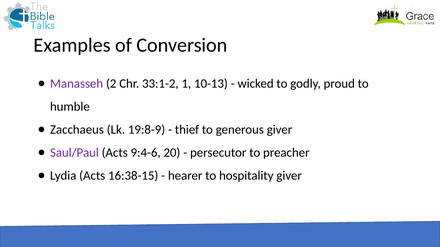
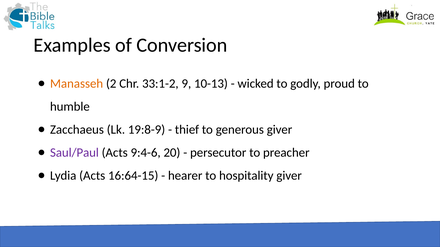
Manasseh colour: purple -> orange (77, 84)
1: 1 -> 9 (186, 84)
16:38-15: 16:38-15 -> 16:64-15 (133, 176)
